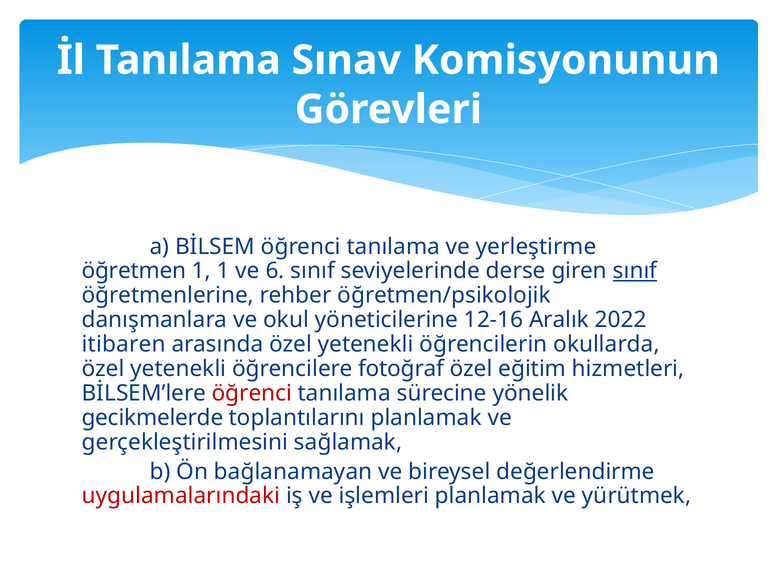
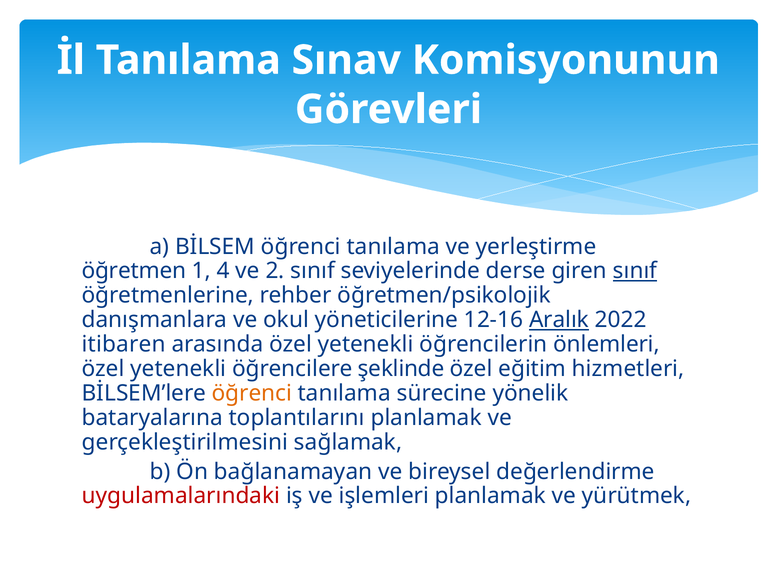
1 1: 1 -> 4 (223, 271)
6: 6 -> 2 (275, 271)
Aralık underline: none -> present (559, 320)
okullarda: okullarda -> önlemleri (607, 344)
fotoğraf: fotoğraf -> şeklinde (401, 369)
öğrenci colour: red -> orange (252, 393)
gecikmelerde: gecikmelerde -> bataryalarına (152, 418)
